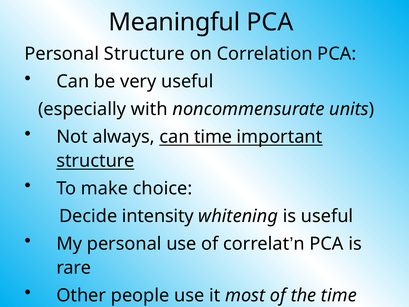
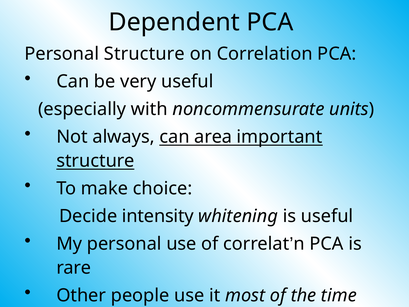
Meaningful: Meaningful -> Dependent (174, 22)
can time: time -> area (213, 137)
